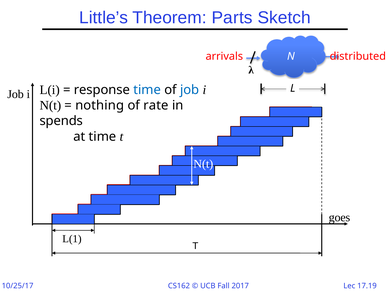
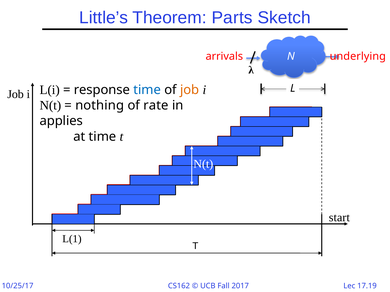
distributed: distributed -> underlying (358, 56)
job colour: blue -> orange (190, 90)
spends: spends -> applies (61, 121)
goes: goes -> start (339, 218)
